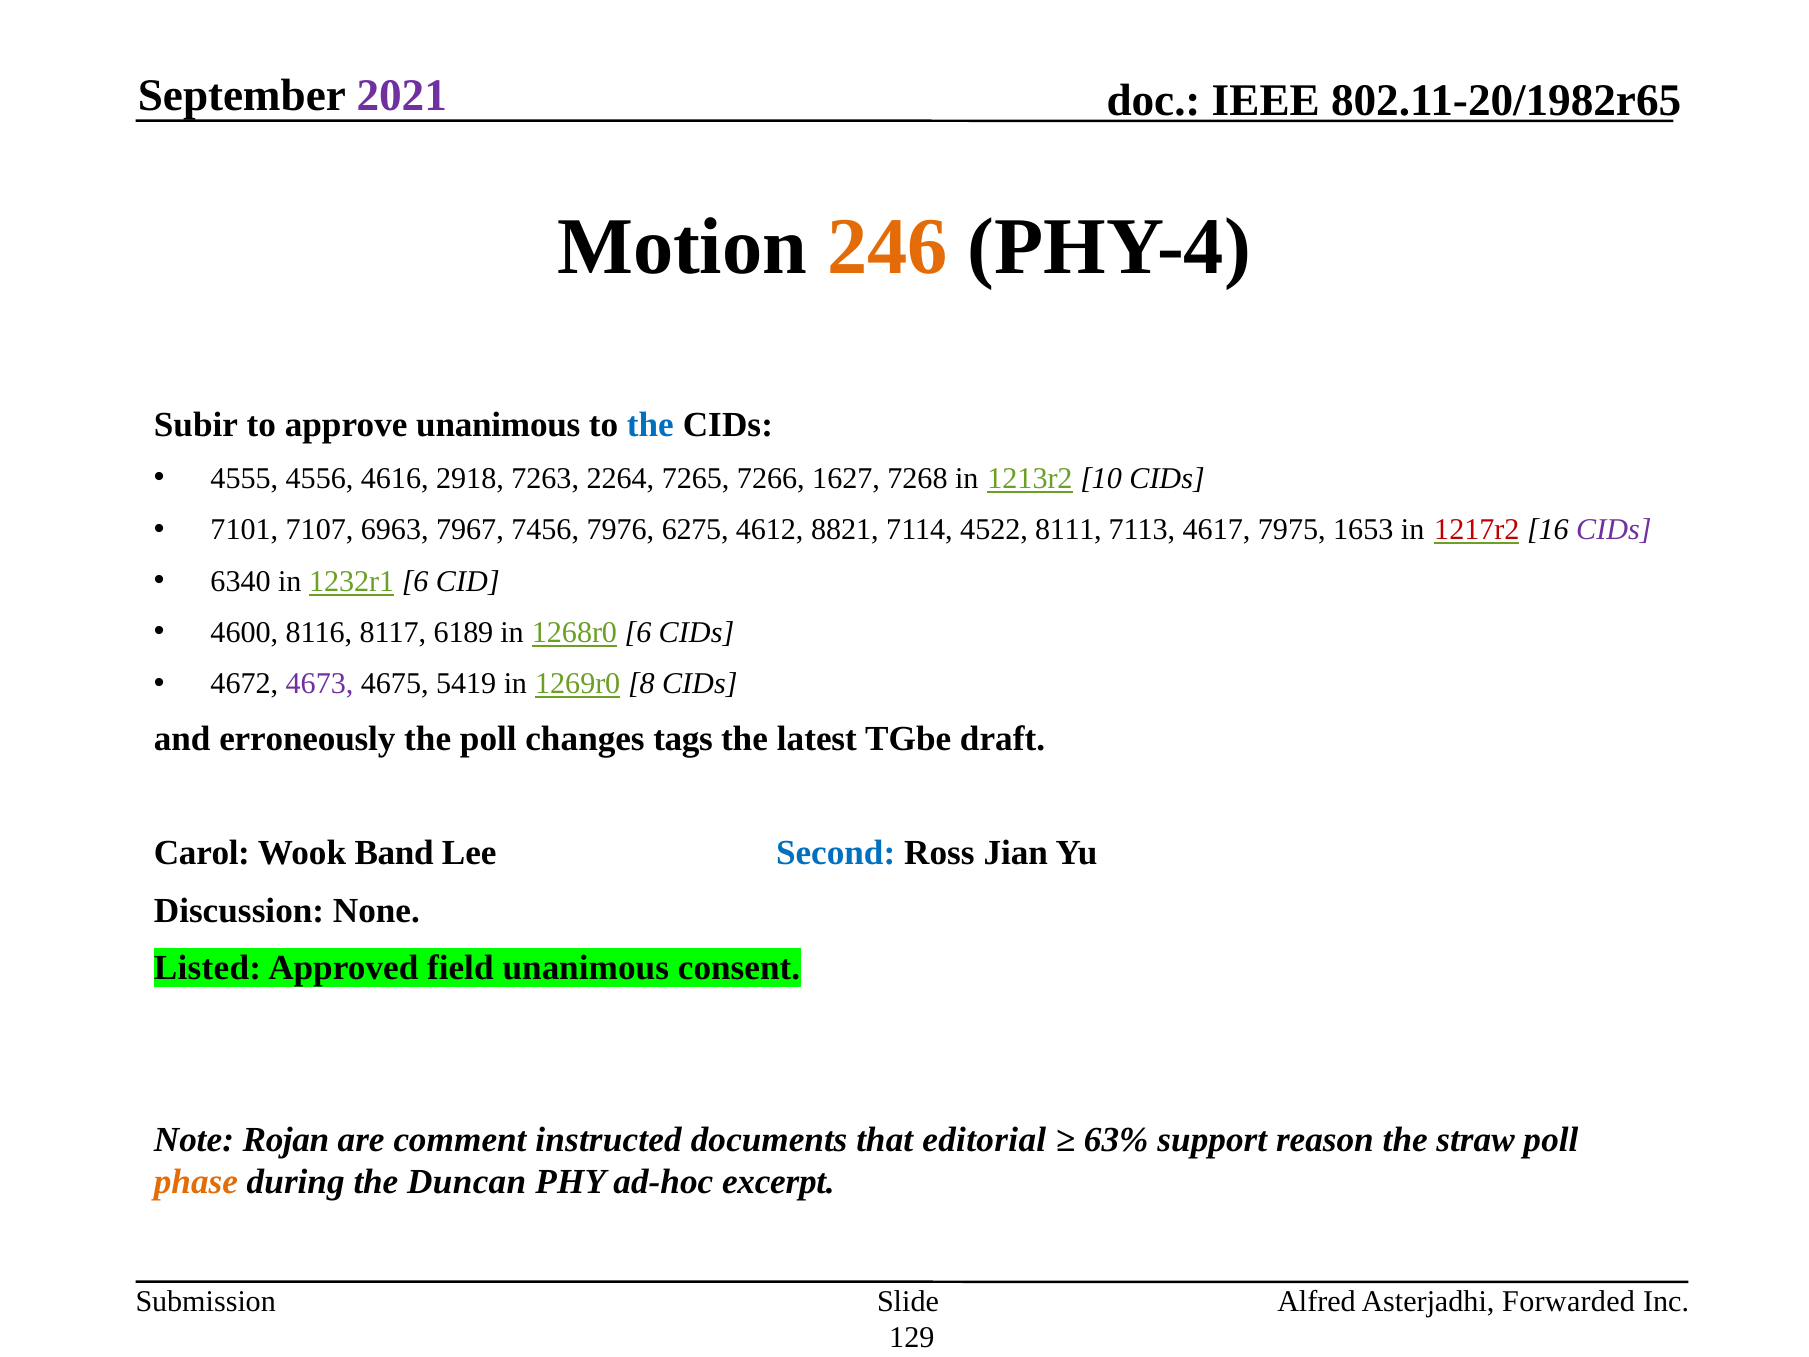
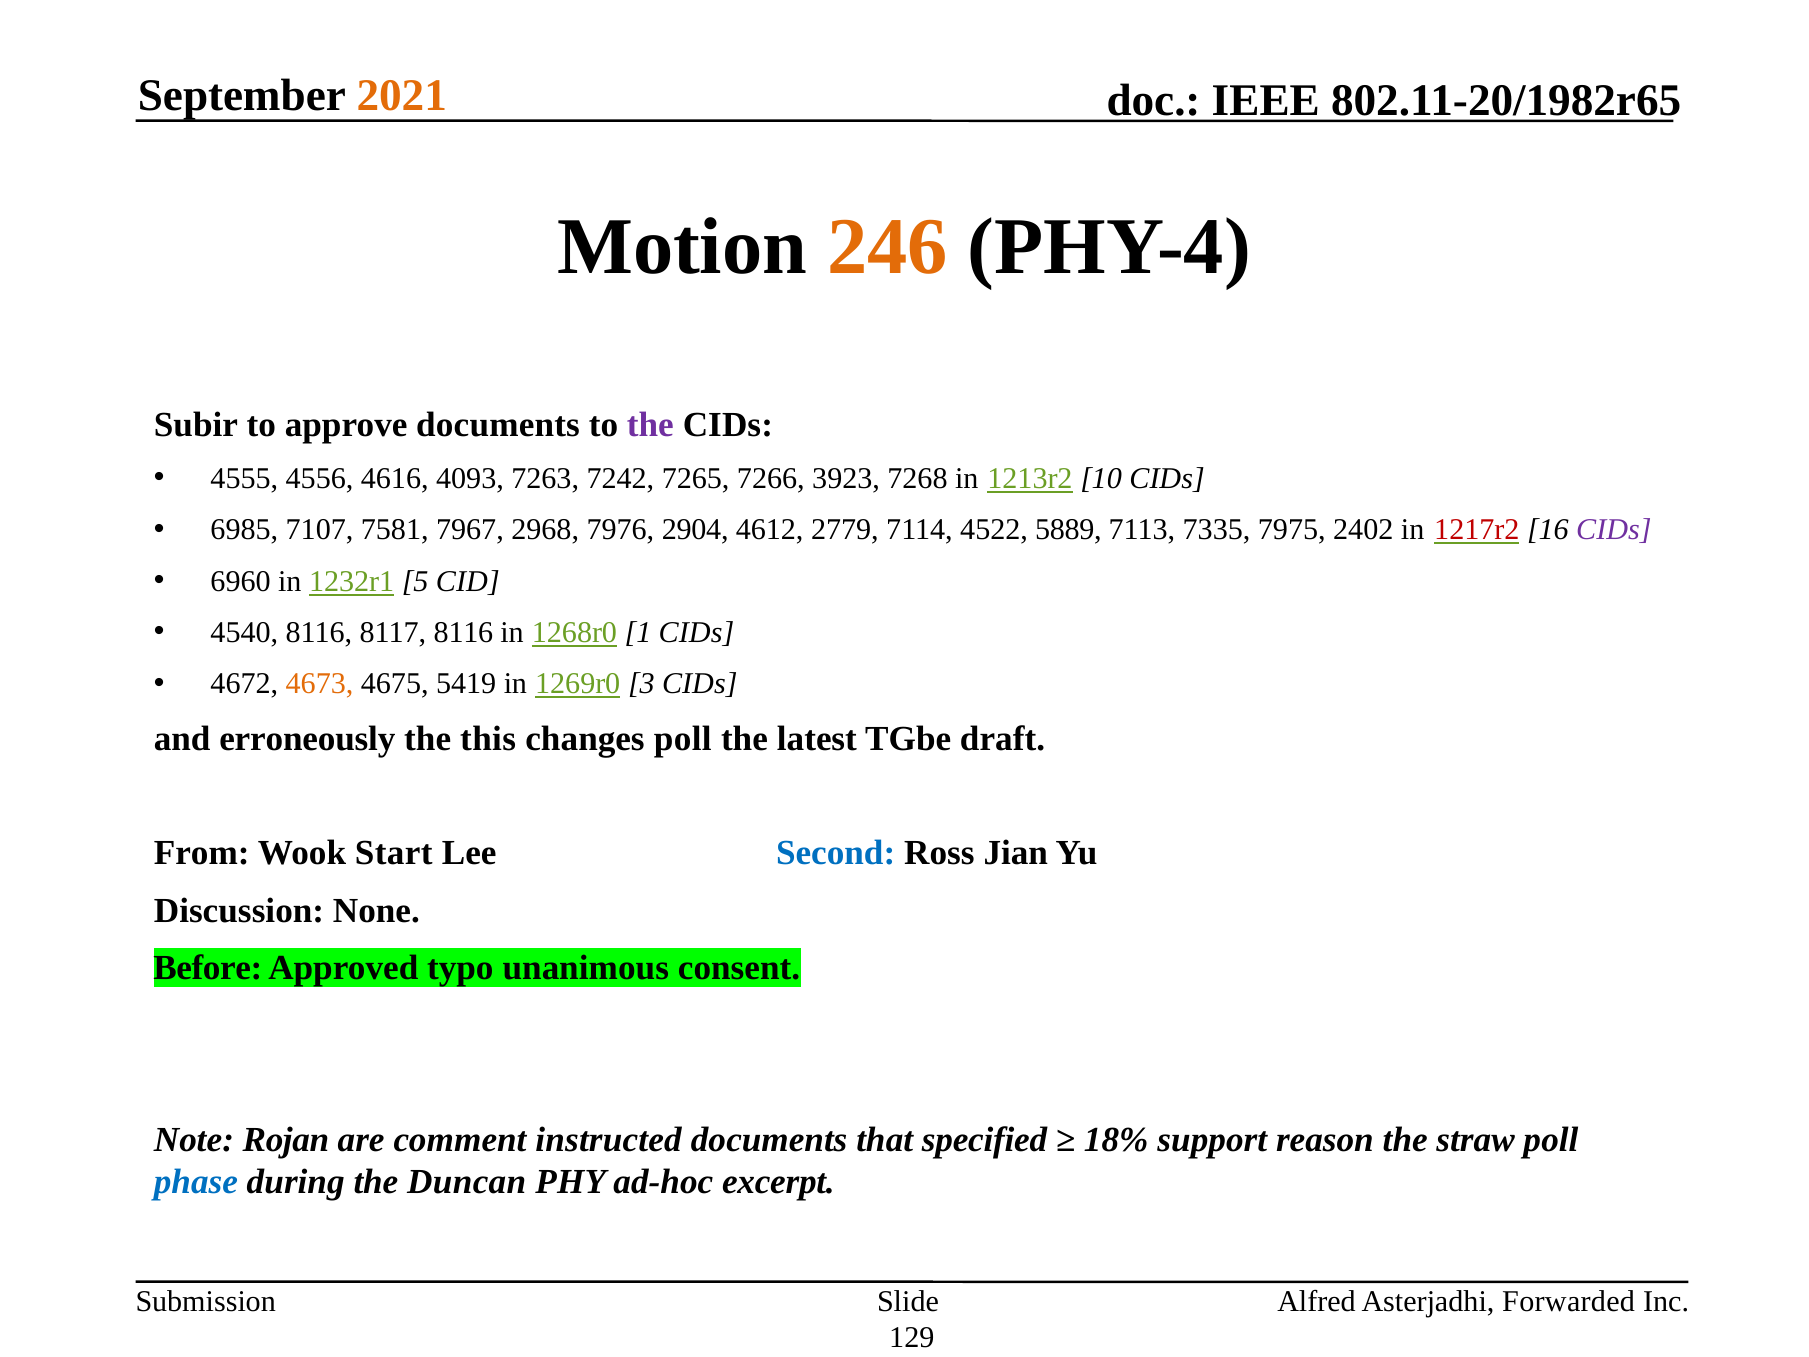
2021 colour: purple -> orange (402, 96)
approve unanimous: unanimous -> documents (498, 425)
the colour: blue -> purple (650, 425)
2918: 2918 -> 4093 (470, 479)
2264: 2264 -> 7242 (620, 479)
1627: 1627 -> 3923 (846, 479)
7101: 7101 -> 6985 (244, 530)
6963: 6963 -> 7581 (395, 530)
7456: 7456 -> 2968 (545, 530)
6275: 6275 -> 2904 (695, 530)
8821: 8821 -> 2779 (845, 530)
8111: 8111 -> 5889 (1068, 530)
4617: 4617 -> 7335 (1217, 530)
1653: 1653 -> 2402 (1363, 530)
6340: 6340 -> 6960 (241, 581)
1232r1 6: 6 -> 5 (415, 581)
4600: 4600 -> 4540 (244, 632)
8117 6189: 6189 -> 8116 (463, 632)
1268r0 6: 6 -> 1 (638, 632)
4673 colour: purple -> orange (320, 684)
8: 8 -> 3 (641, 684)
the poll: poll -> this (488, 738)
changes tags: tags -> poll (683, 738)
Carol: Carol -> From (202, 853)
Band: Band -> Start (394, 853)
Listed: Listed -> Before (208, 968)
field: field -> typo (460, 968)
editorial: editorial -> specified (985, 1140)
63%: 63% -> 18% (1116, 1140)
phase colour: orange -> blue (196, 1182)
